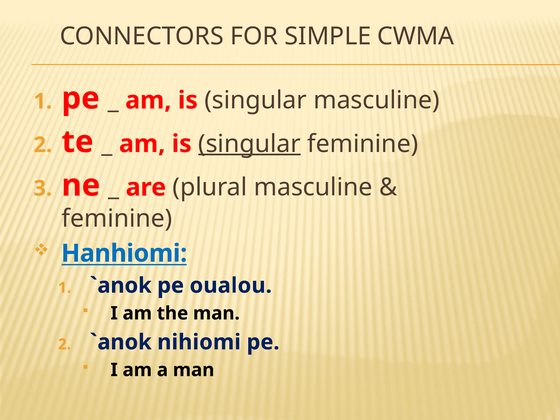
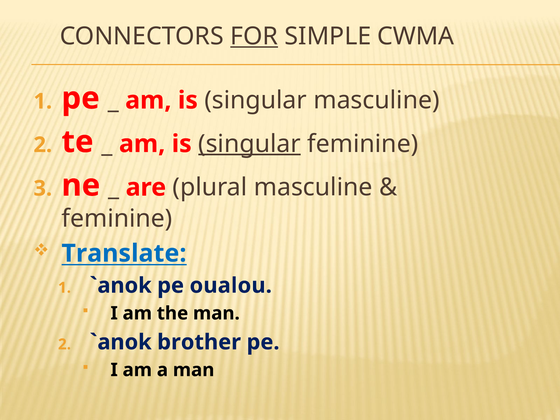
FOR underline: none -> present (254, 36)
Hanhiomi: Hanhiomi -> Translate (124, 253)
nihiomi: nihiomi -> brother (199, 342)
